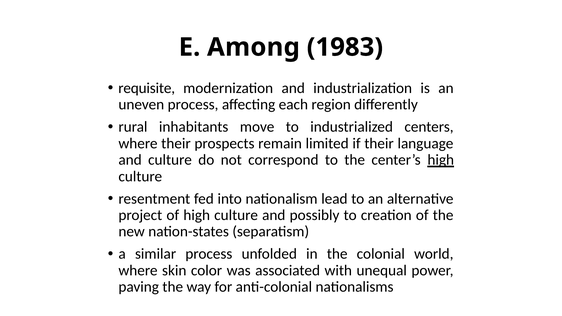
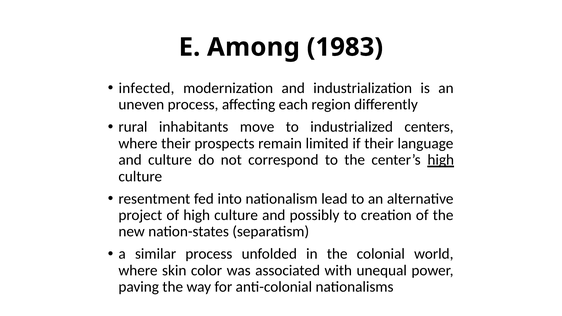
requisite: requisite -> infected (147, 88)
